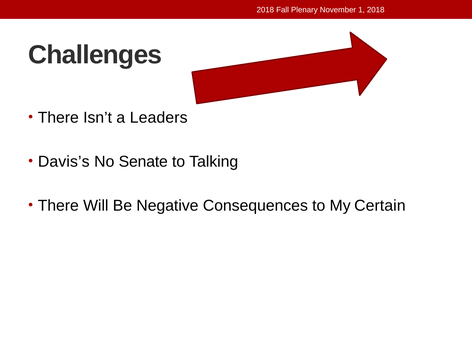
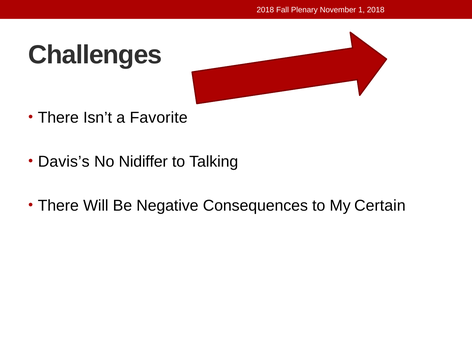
Leaders: Leaders -> Favorite (159, 118)
Senate: Senate -> Nidiffer (143, 162)
